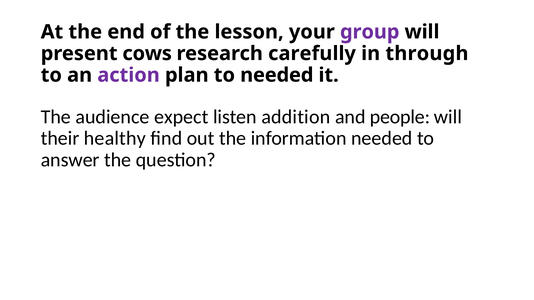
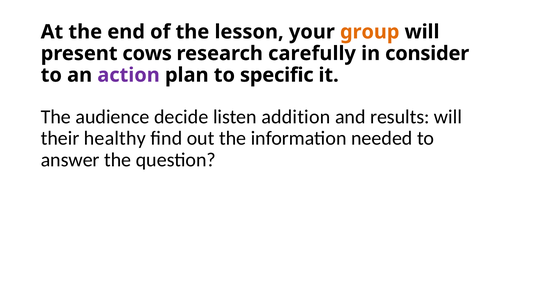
group colour: purple -> orange (370, 32)
through: through -> consider (427, 54)
to needed: needed -> specific (277, 75)
expect: expect -> decide (181, 117)
people: people -> results (400, 117)
